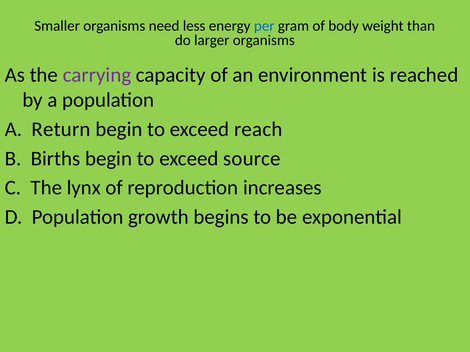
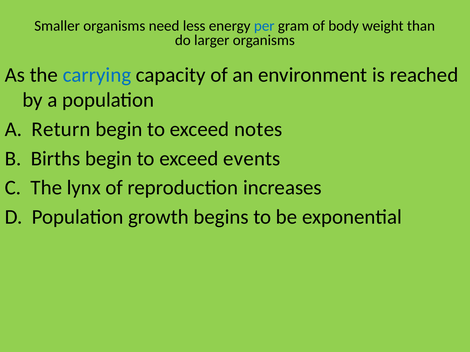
carrying colour: purple -> blue (97, 75)
reach: reach -> notes (258, 129)
source: source -> events (252, 159)
